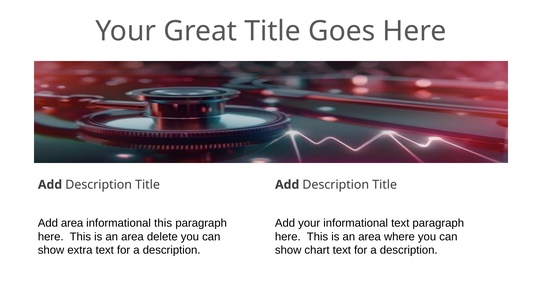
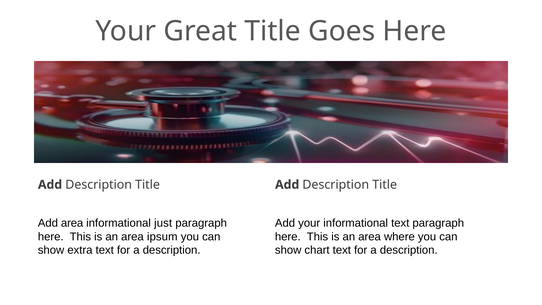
informational this: this -> just (163, 223)
delete: delete -> ipsum (162, 237)
